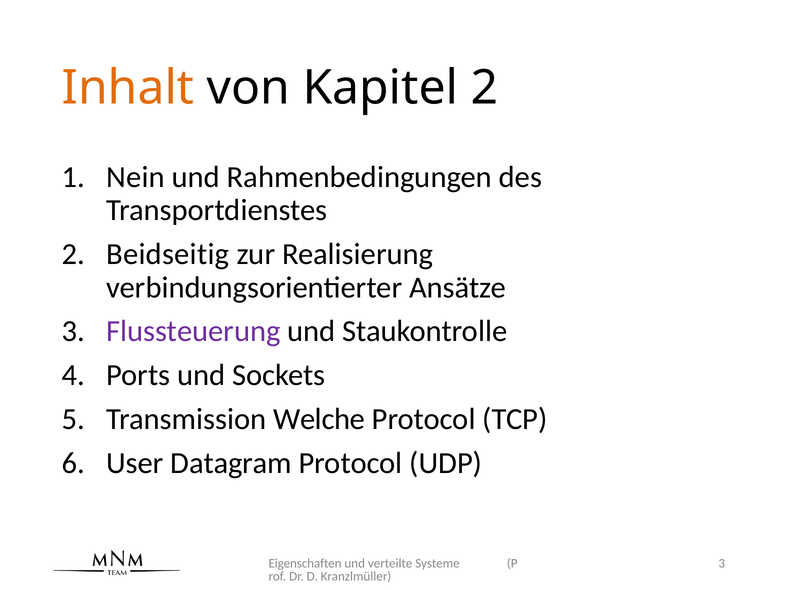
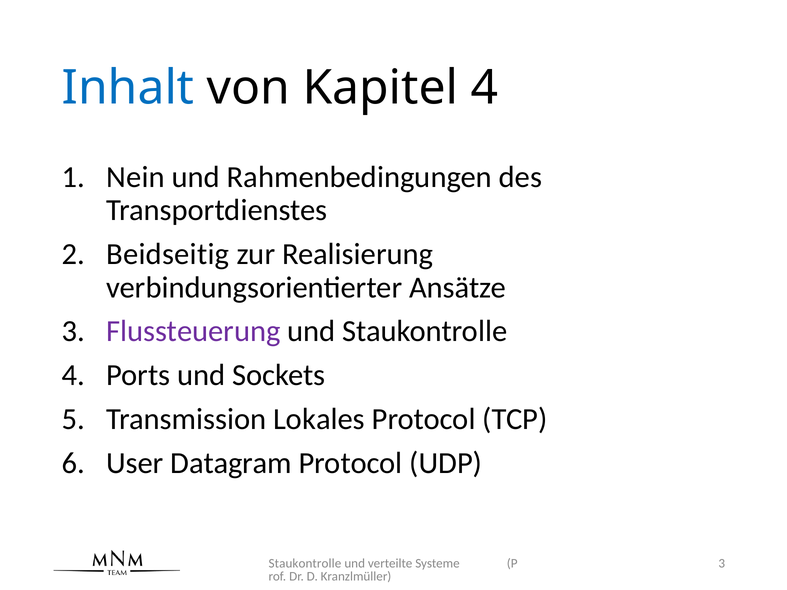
Inhalt colour: orange -> blue (128, 88)
Kapitel 2: 2 -> 4 (484, 88)
Welche: Welche -> Lokales (319, 420)
Eigenschaften: Eigenschaften -> Staukontrolle (305, 564)
